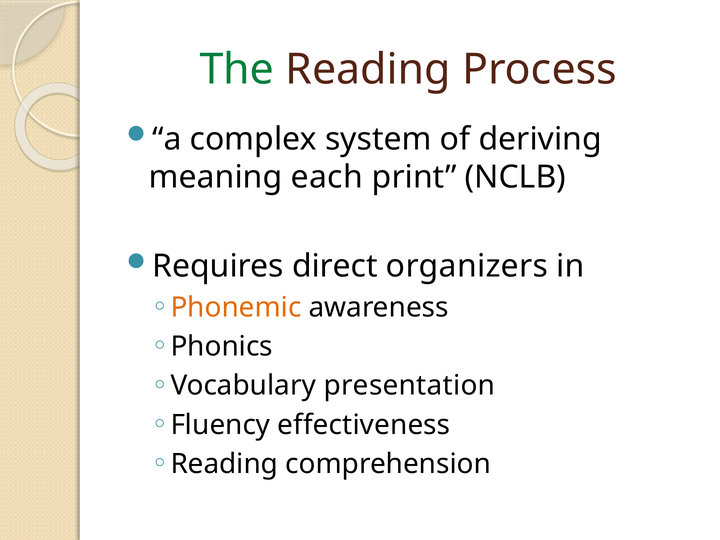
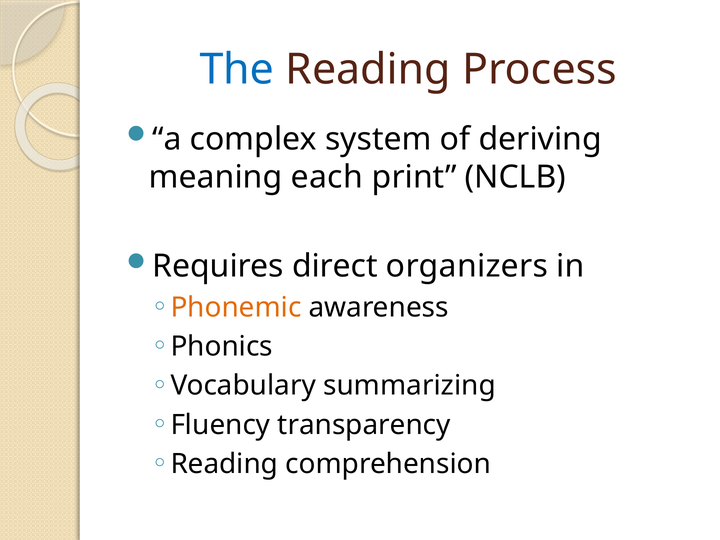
The colour: green -> blue (237, 70)
presentation: presentation -> summarizing (410, 386)
effectiveness: effectiveness -> transparency (364, 425)
